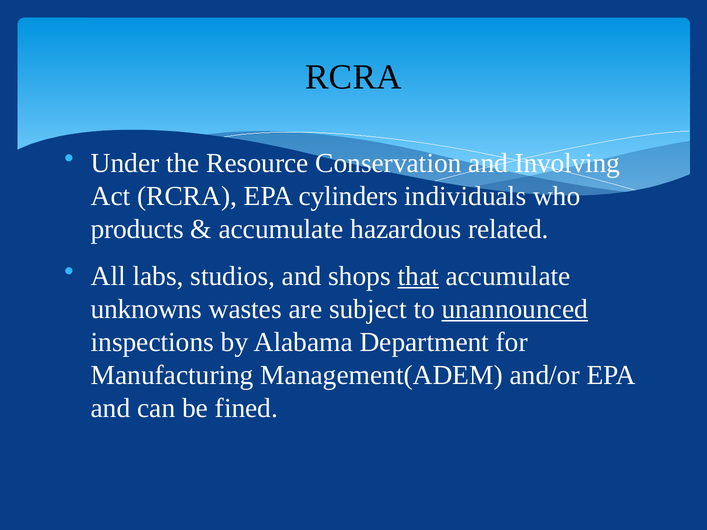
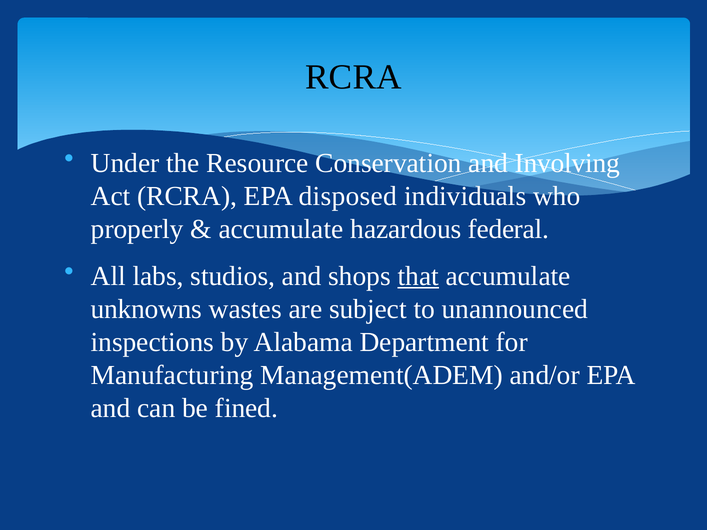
cylinders: cylinders -> disposed (348, 196)
products: products -> properly (137, 229)
related: related -> federal (508, 229)
unannounced underline: present -> none (515, 309)
